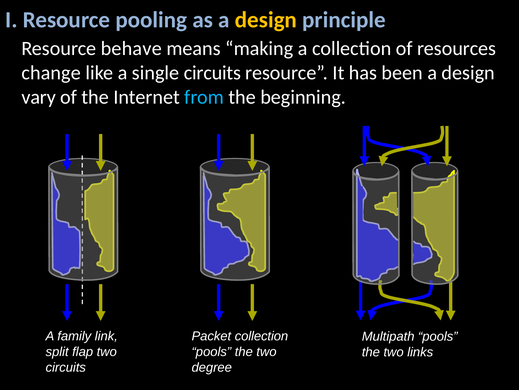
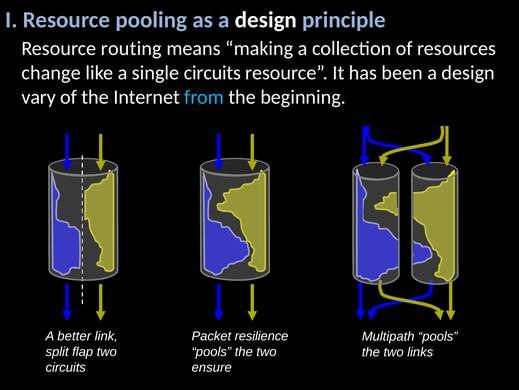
design colour: yellow -> white (266, 20)
behave: behave -> routing (131, 49)
family: family -> better (74, 336)
Packet collection: collection -> resilience (262, 336)
degree: degree -> ensure (212, 367)
